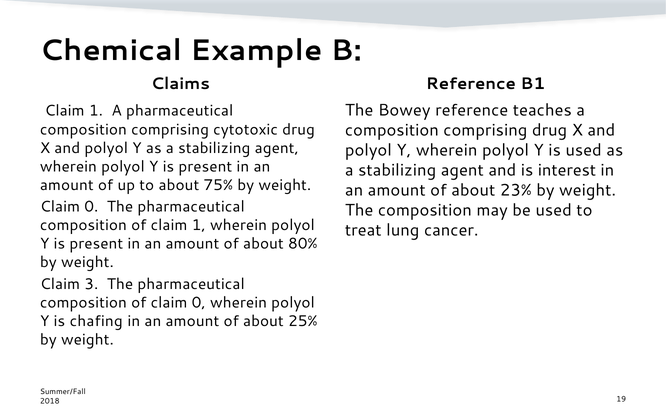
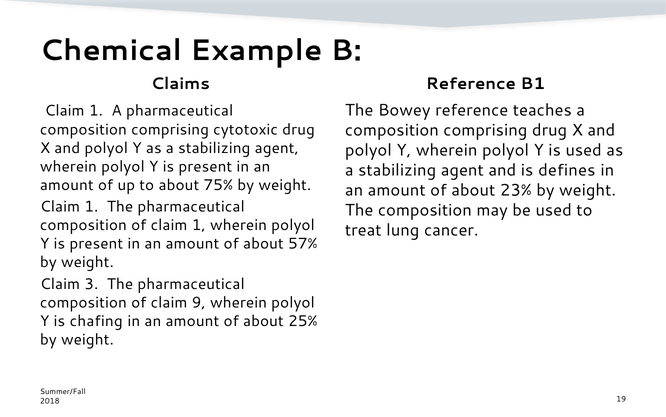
interest: interest -> defines (567, 170)
0: 0 -> 1 (91, 206)
80%: 80% -> 57% (303, 243)
of claim 0: 0 -> 9 (199, 302)
